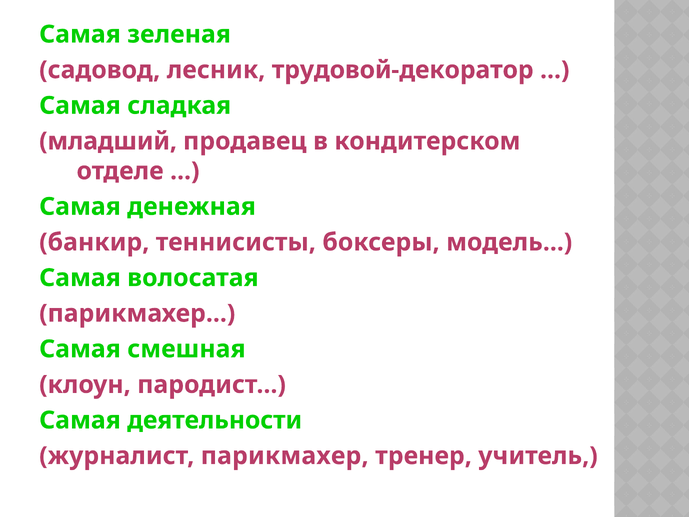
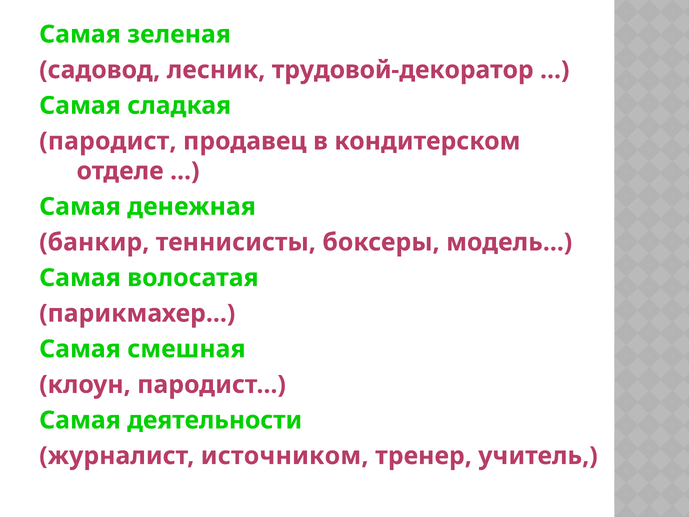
младший: младший -> пародист (108, 141)
журналист парикмахер: парикмахер -> источником (285, 456)
